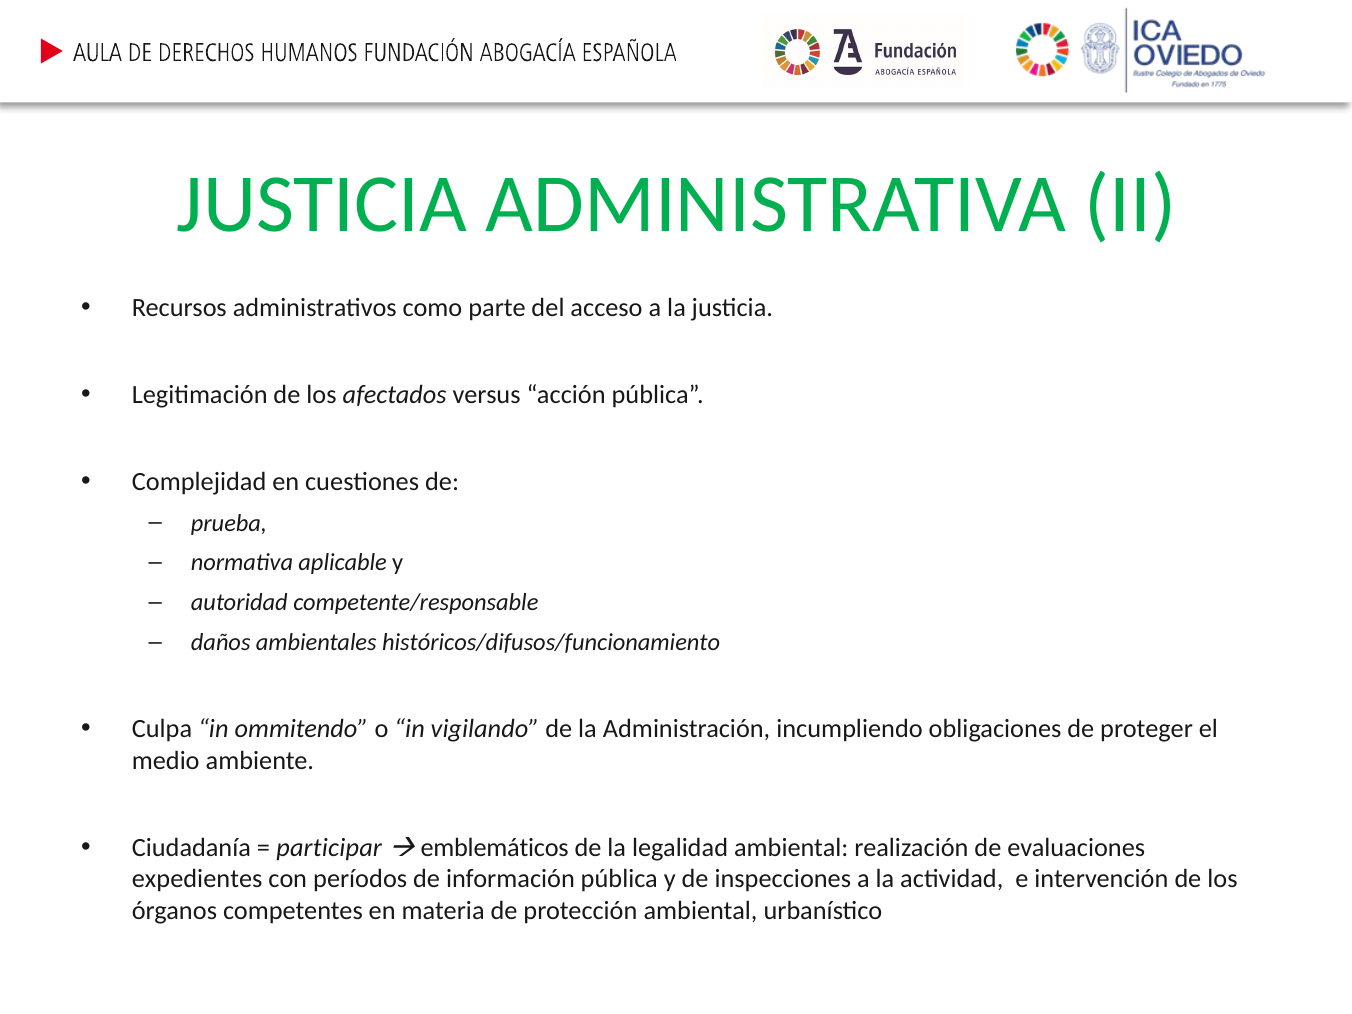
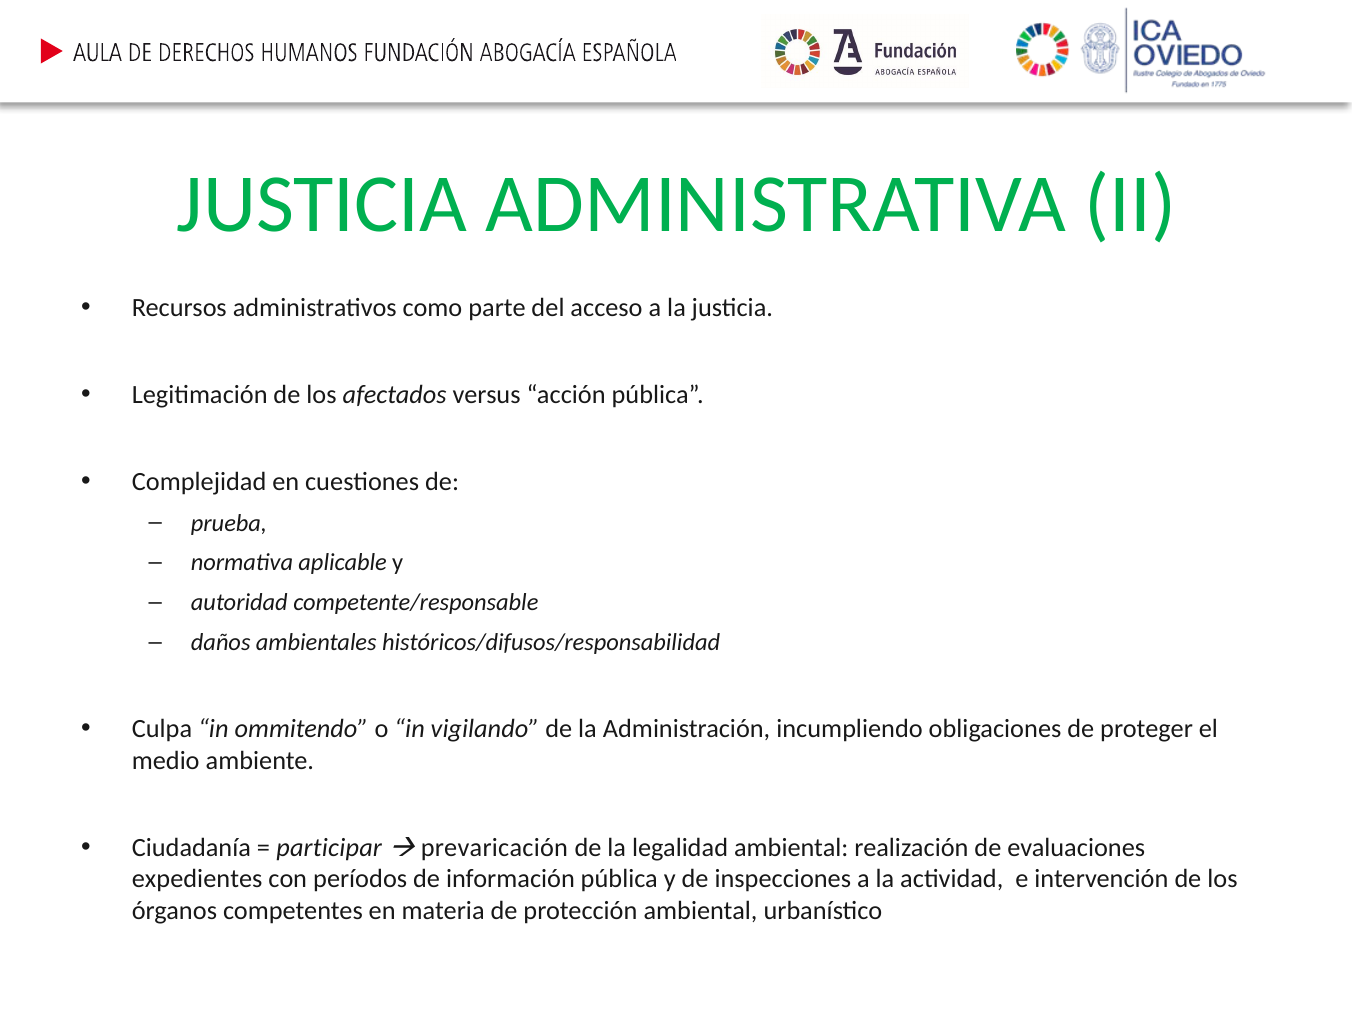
históricos/difusos/funcionamiento: históricos/difusos/funcionamiento -> históricos/difusos/responsabilidad (551, 643)
emblemáticos: emblemáticos -> prevaricación (494, 848)
